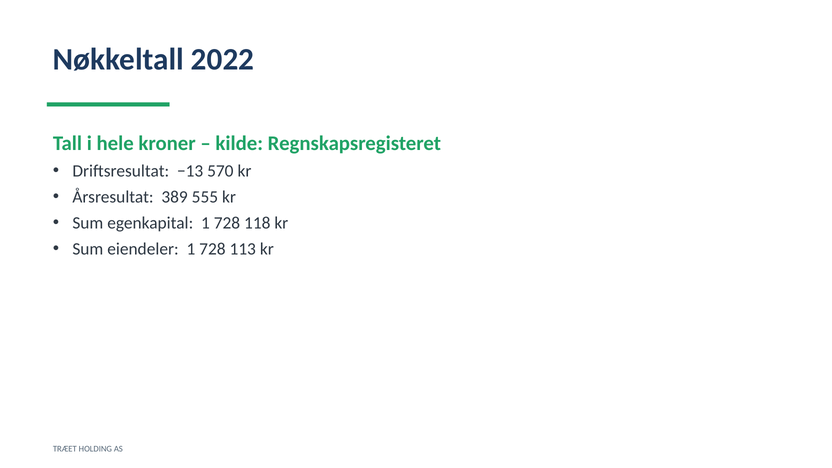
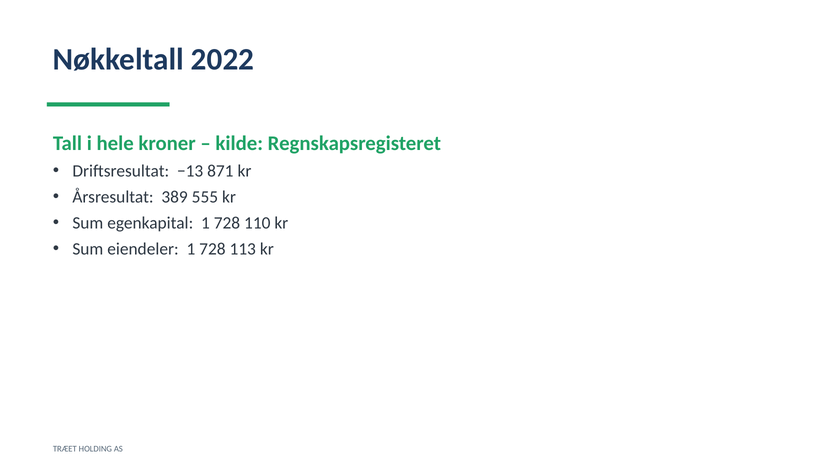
570: 570 -> 871 (220, 171)
118: 118 -> 110 (257, 223)
